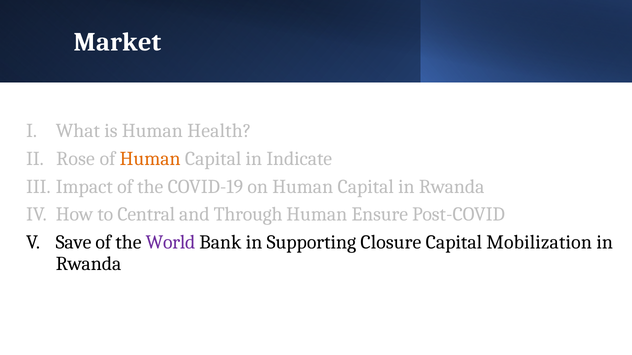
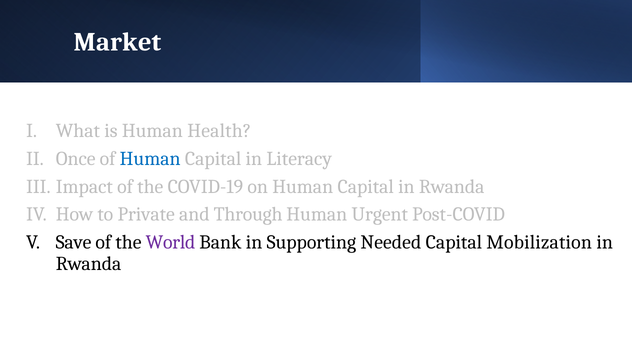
Rose: Rose -> Once (76, 159)
Human colour: orange -> blue (150, 159)
Indicate: Indicate -> Literacy (299, 159)
Central: Central -> Private (146, 215)
Ensure: Ensure -> Urgent (380, 215)
Closure: Closure -> Needed (391, 243)
